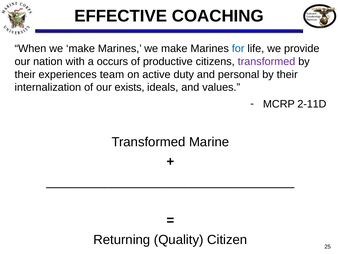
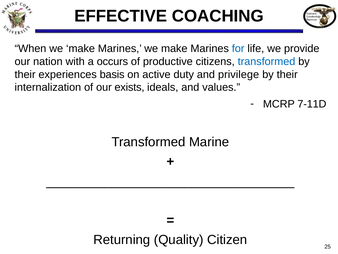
transformed colour: purple -> blue (266, 61)
team: team -> basis (112, 74)
personal: personal -> privilege (239, 74)
2-11D: 2-11D -> 7-11D (312, 104)
